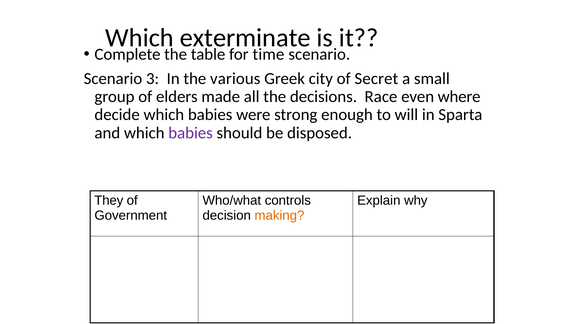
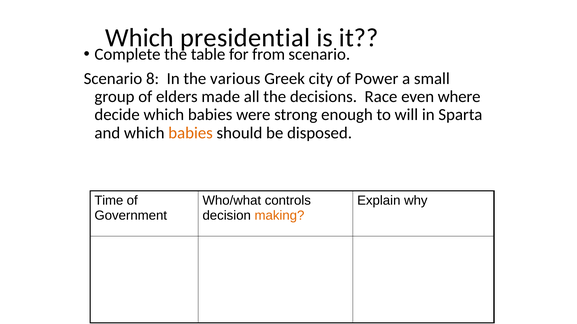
exterminate: exterminate -> presidential (245, 38)
time: time -> from (269, 54)
3: 3 -> 8 (153, 79)
Secret: Secret -> Power (376, 79)
babies colour: purple -> orange (191, 133)
They: They -> Time (109, 201)
